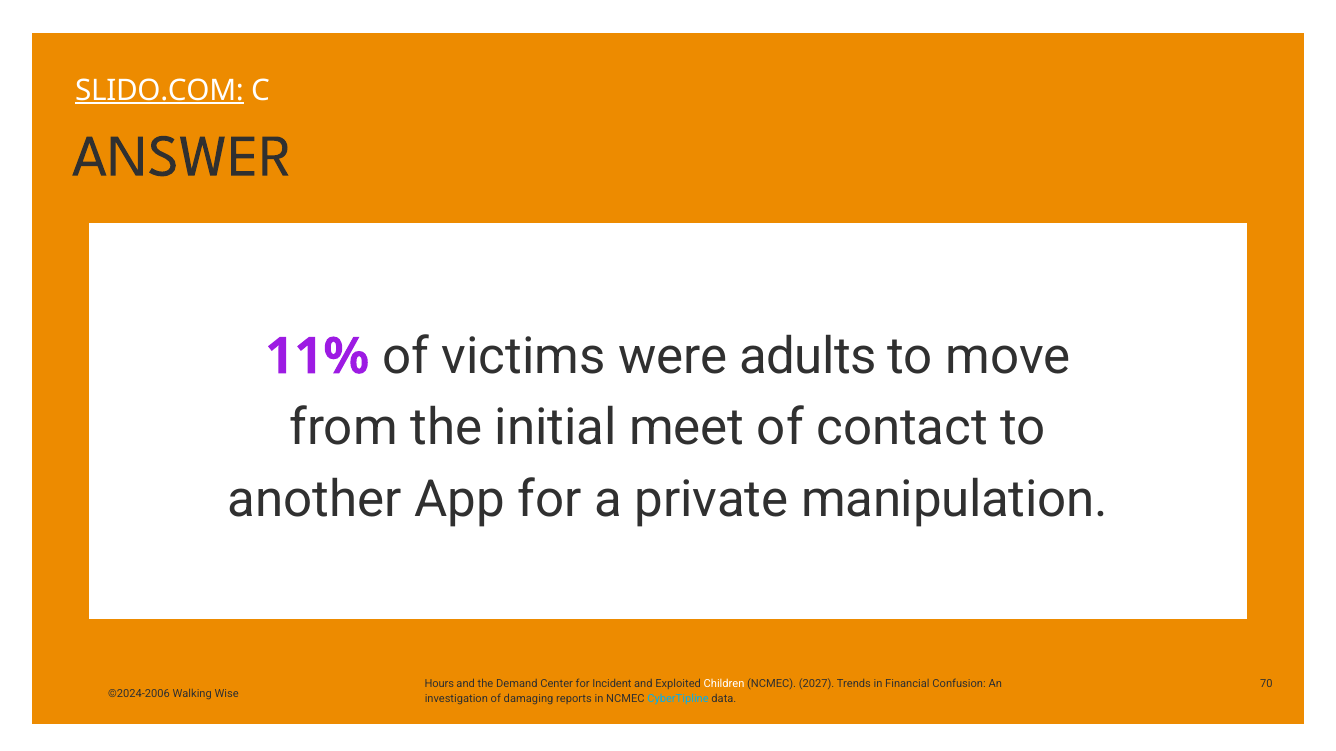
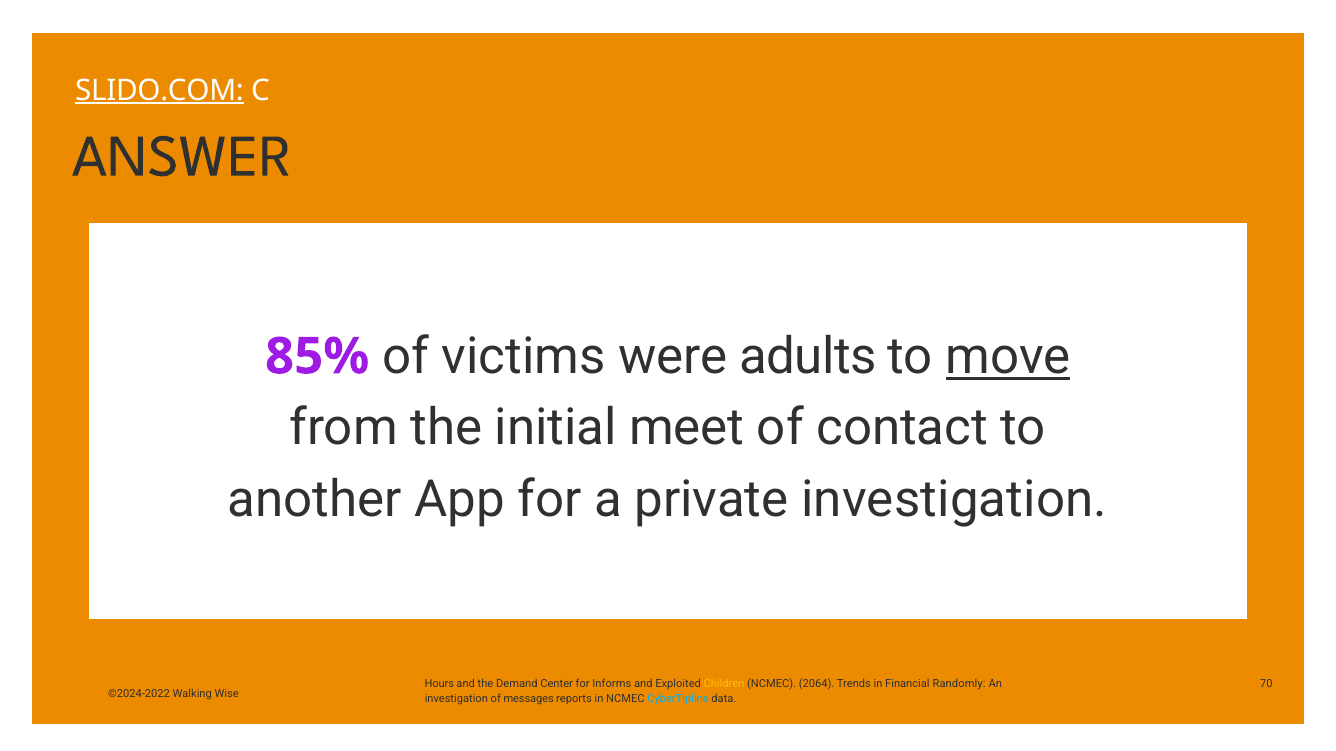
11%: 11% -> 85% (317, 357)
move underline: none -> present (1008, 357)
private manipulation: manipulation -> investigation (954, 500)
Incident: Incident -> Informs (612, 684)
Children colour: white -> yellow (724, 684)
2027: 2027 -> 2064 (817, 684)
Confusion: Confusion -> Randomly (959, 684)
©2024-2006: ©2024-2006 -> ©2024-2022 (139, 694)
damaging: damaging -> messages (529, 699)
